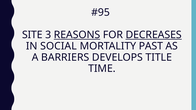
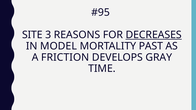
REASONS underline: present -> none (77, 35)
SOCIAL: SOCIAL -> MODEL (58, 46)
BARRIERS: BARRIERS -> FRICTION (65, 57)
TITLE: TITLE -> GRAY (159, 57)
